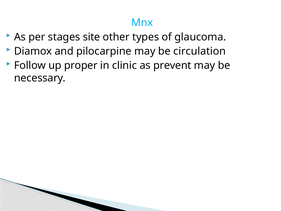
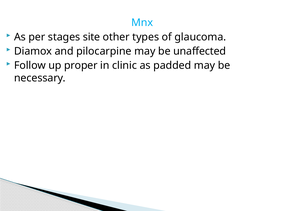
circulation: circulation -> unaffected (200, 51)
prevent: prevent -> padded (172, 65)
